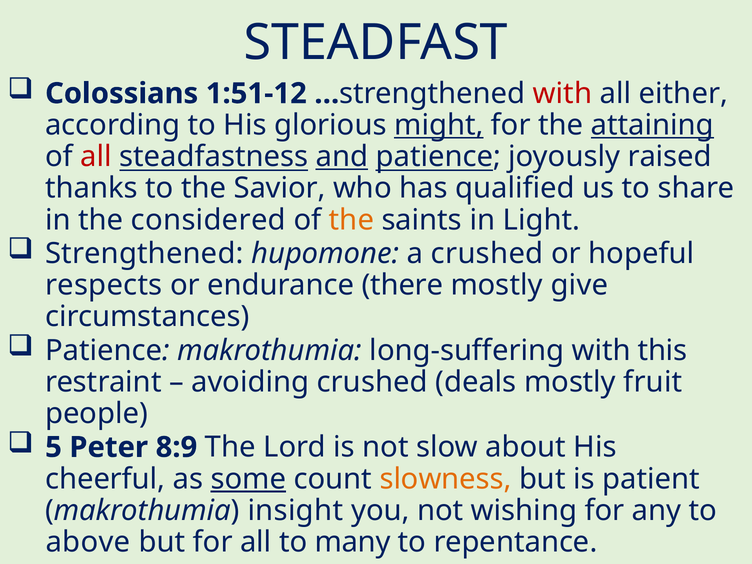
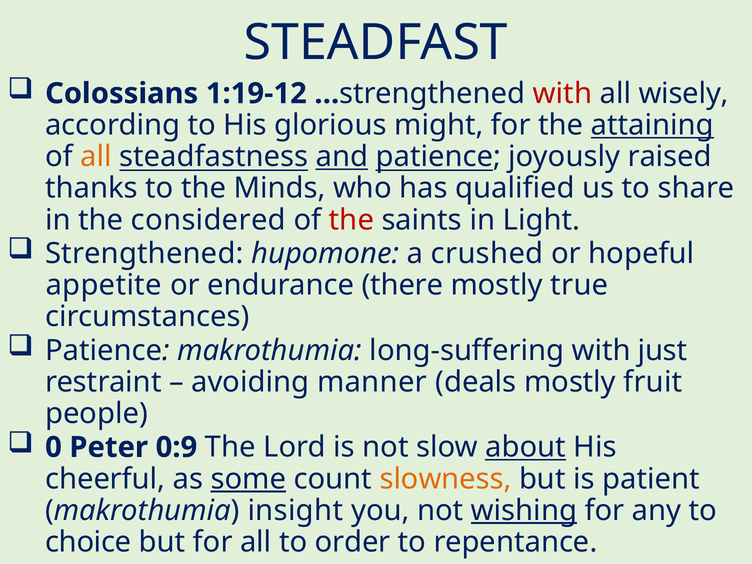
1:51-12: 1:51-12 -> 1:19-12 (256, 93)
either: either -> wisely (684, 93)
might underline: present -> none (439, 125)
all colour: red -> orange (96, 157)
Savior: Savior -> Minds (280, 188)
the colour: orange -> red (351, 220)
respects: respects -> appetite (104, 285)
give: give -> true (579, 285)
this: this -> just (663, 350)
avoiding crushed: crushed -> manner (372, 382)
5: 5 -> 0 (53, 447)
8:9: 8:9 -> 0:9 (176, 447)
about underline: none -> present (526, 447)
wishing underline: none -> present (524, 510)
above: above -> choice (88, 542)
many: many -> order (353, 542)
